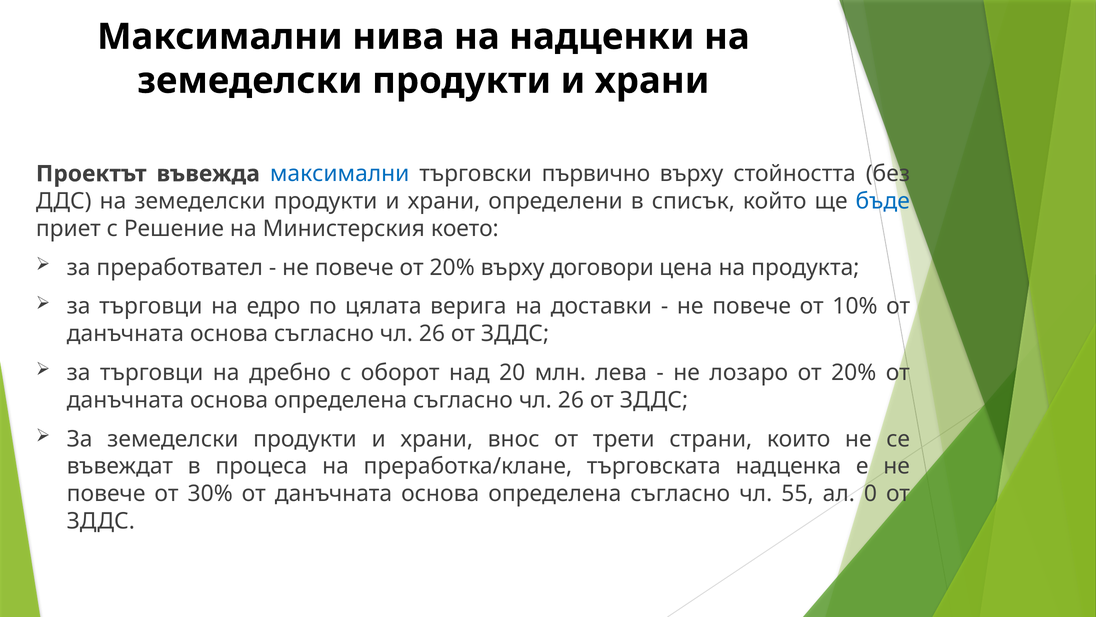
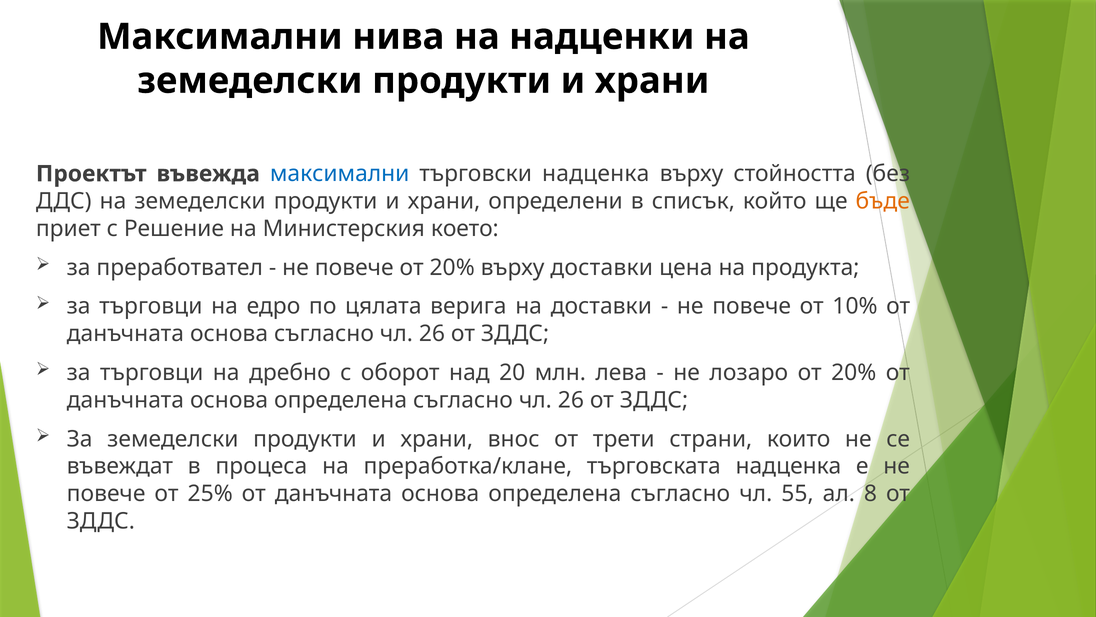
търговски първично: първично -> надценка (596, 174)
бъде colour: blue -> orange (883, 201)
върху договори: договори -> доставки (602, 267)
30%: 30% -> 25% (210, 493)
0: 0 -> 8 (870, 493)
